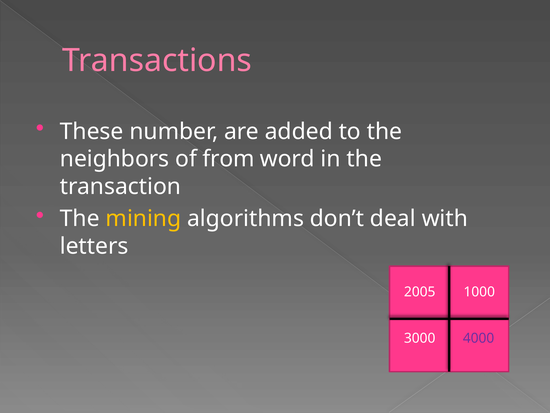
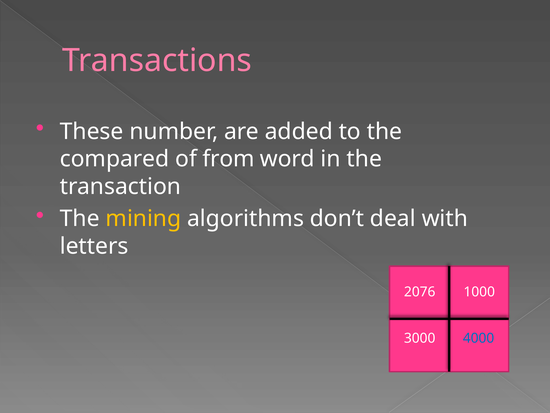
neighbors: neighbors -> compared (115, 159)
2005: 2005 -> 2076 (420, 291)
4000 colour: purple -> blue (479, 338)
